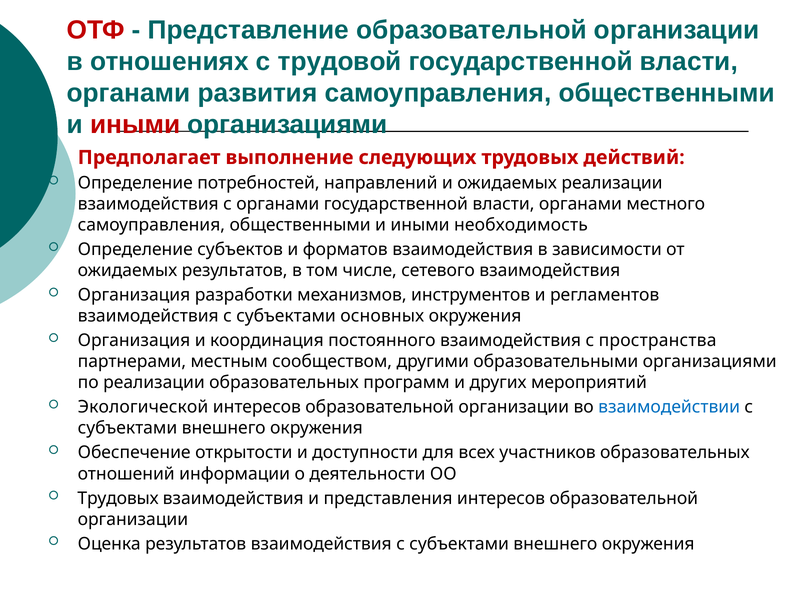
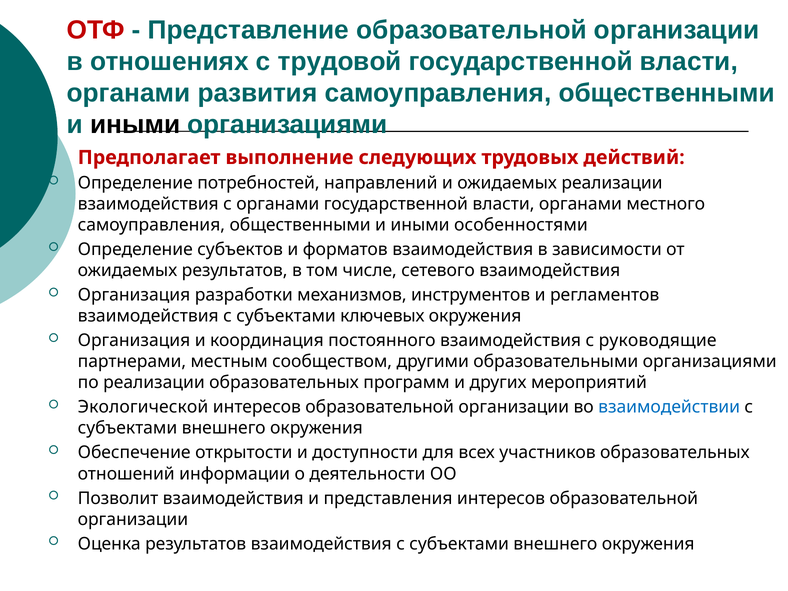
иными colour: red -> black (135, 125)
необходимость: необходимость -> особенностями (521, 225)
основных: основных -> ключевых (382, 316)
пространства: пространства -> руководящие (658, 341)
Трудовых: Трудовых -> Позволит (118, 498)
